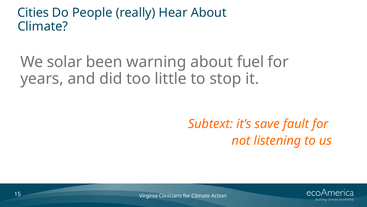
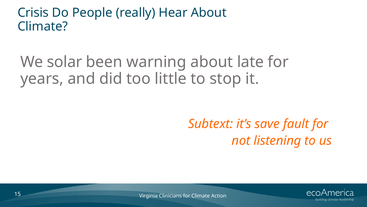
Cities: Cities -> Crisis (33, 13)
fuel: fuel -> late (250, 62)
